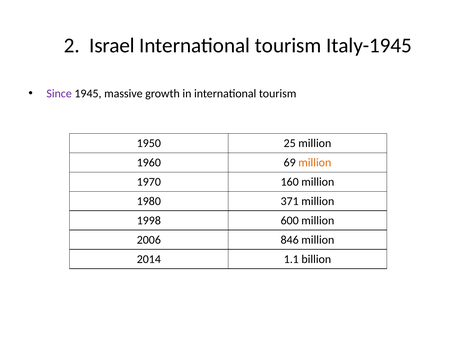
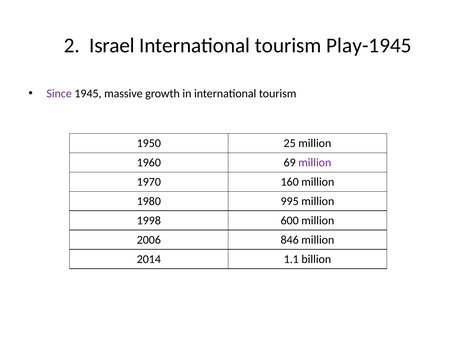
Italy-1945: Italy-1945 -> Play-1945 (369, 46)
million colour: orange -> purple (315, 163)
371: 371 -> 995 (290, 201)
